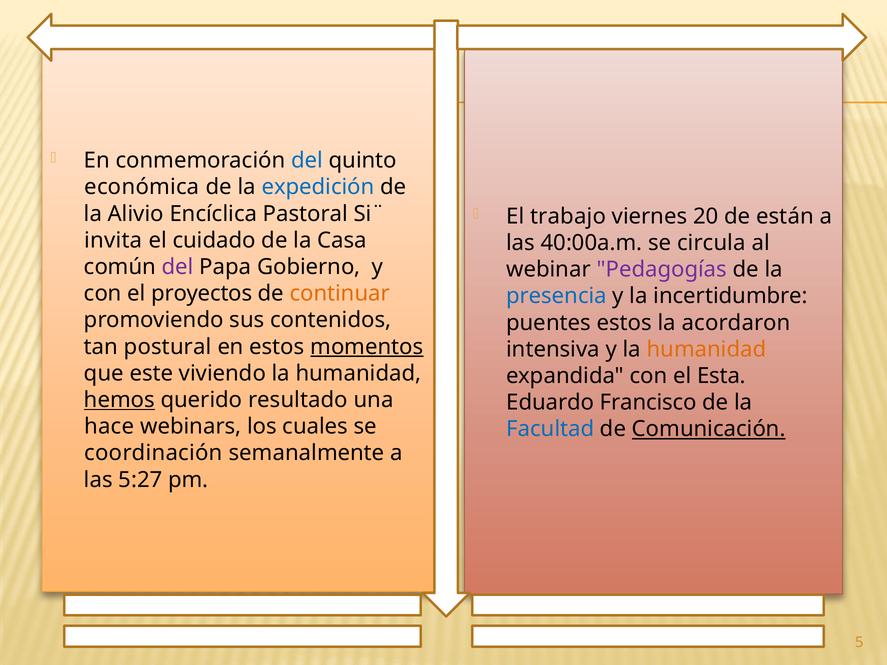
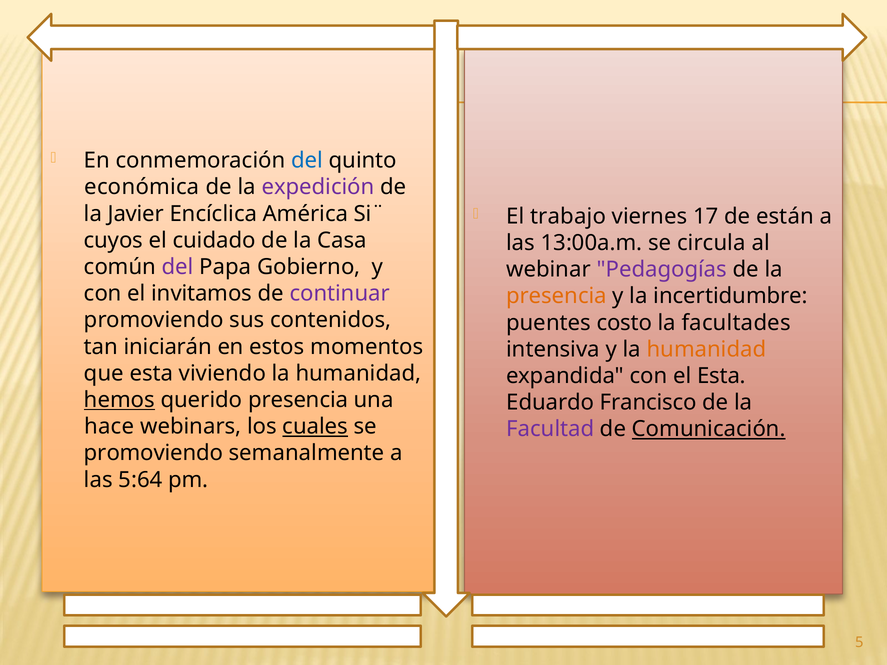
expedición colour: blue -> purple (318, 187)
Alivio: Alivio -> Javier (136, 214)
Pastoral: Pastoral -> América (305, 214)
20: 20 -> 17 (706, 216)
invita: invita -> cuyos (113, 240)
40:00a.m: 40:00a.m -> 13:00a.m (592, 243)
proyectos: proyectos -> invitamos (202, 294)
continuar colour: orange -> purple (340, 294)
presencia colour: blue -> orange (556, 296)
puentes estos: estos -> costo (624, 323)
acordaron: acordaron -> facultades (736, 323)
postural: postural -> iniciarán (168, 347)
momentos underline: present -> none (367, 347)
que este: este -> esta (151, 373)
querido resultado: resultado -> presencia (298, 400)
cuales underline: none -> present (315, 427)
Facultad colour: blue -> purple (550, 429)
coordinación: coordinación -> promoviendo (154, 453)
5:27: 5:27 -> 5:64 (140, 480)
